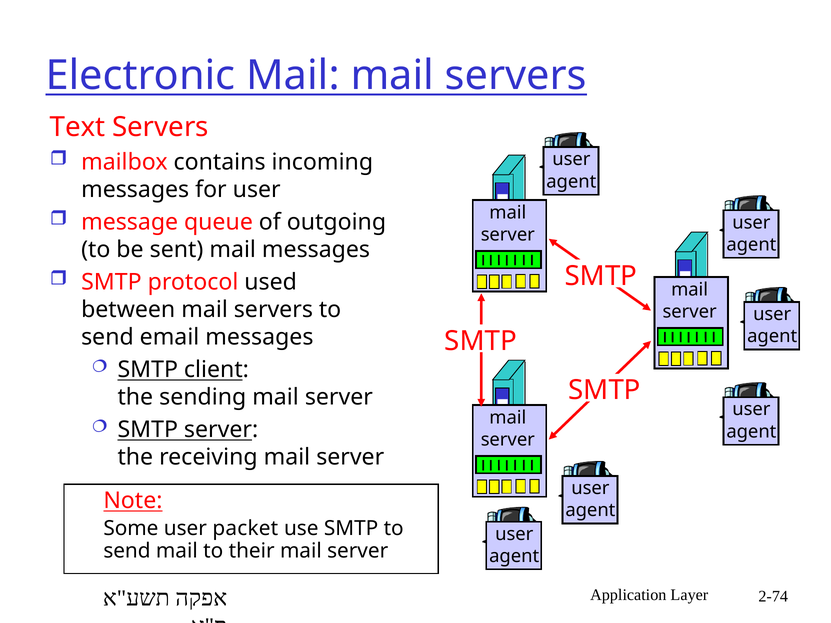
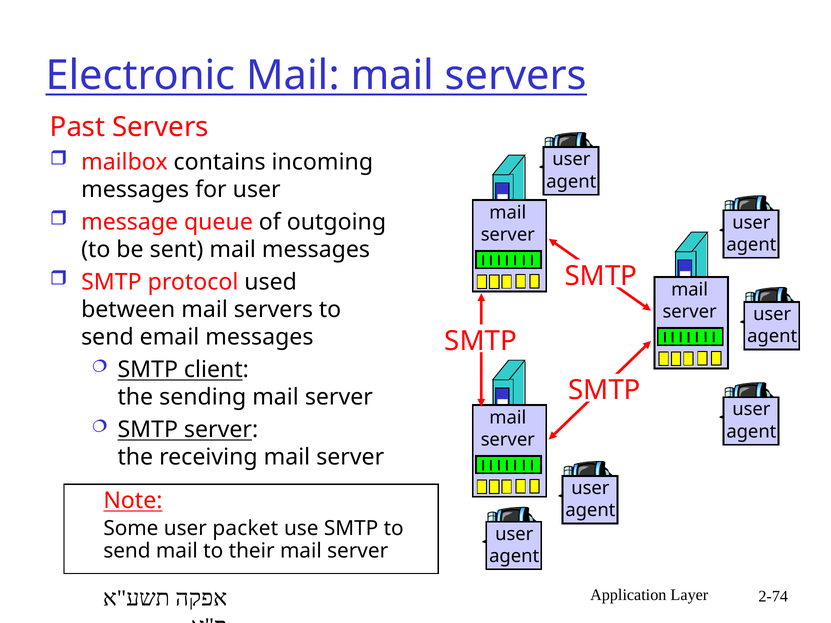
Text: Text -> Past (78, 127)
